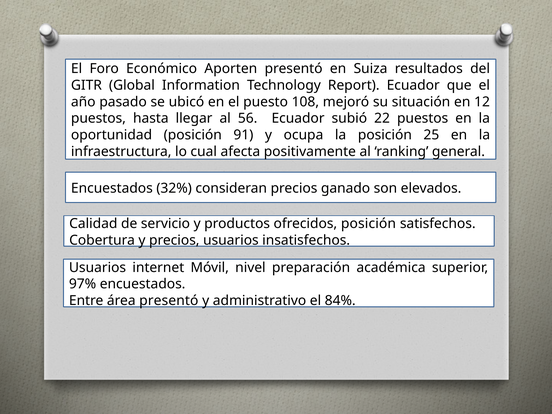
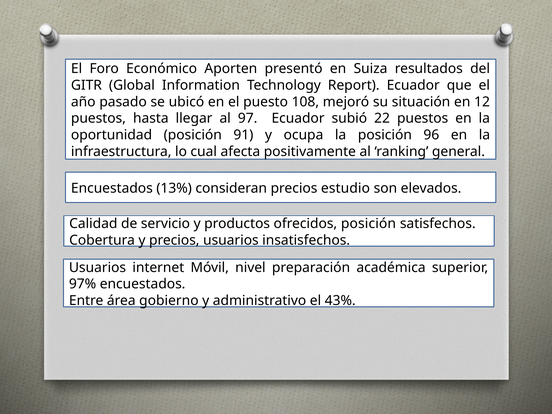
56: 56 -> 97 (248, 118)
25: 25 -> 96 (431, 135)
32%: 32% -> 13% (174, 188)
ganado: ganado -> estudio (345, 188)
área presentó: presentó -> gobierno (169, 301)
84%: 84% -> 43% (340, 301)
